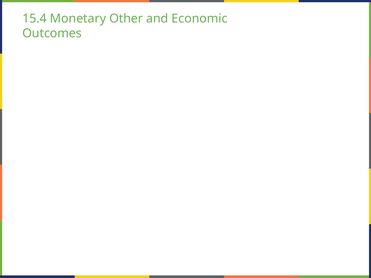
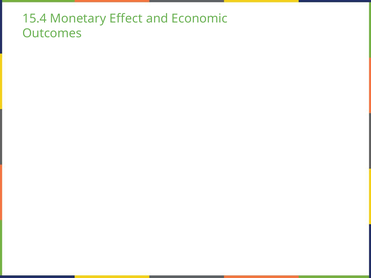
Other: Other -> Effect (126, 18)
